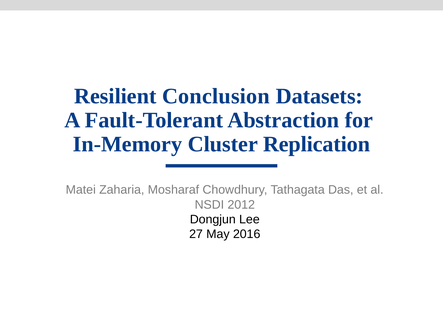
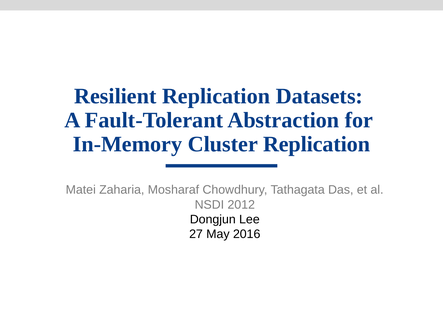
Resilient Conclusion: Conclusion -> Replication (216, 96)
